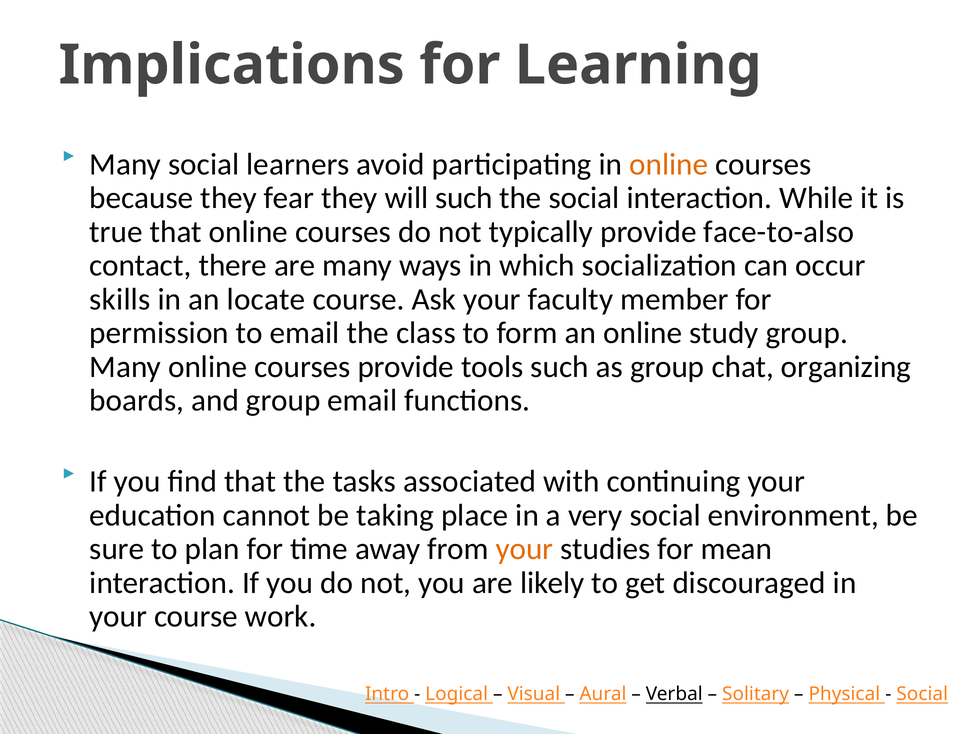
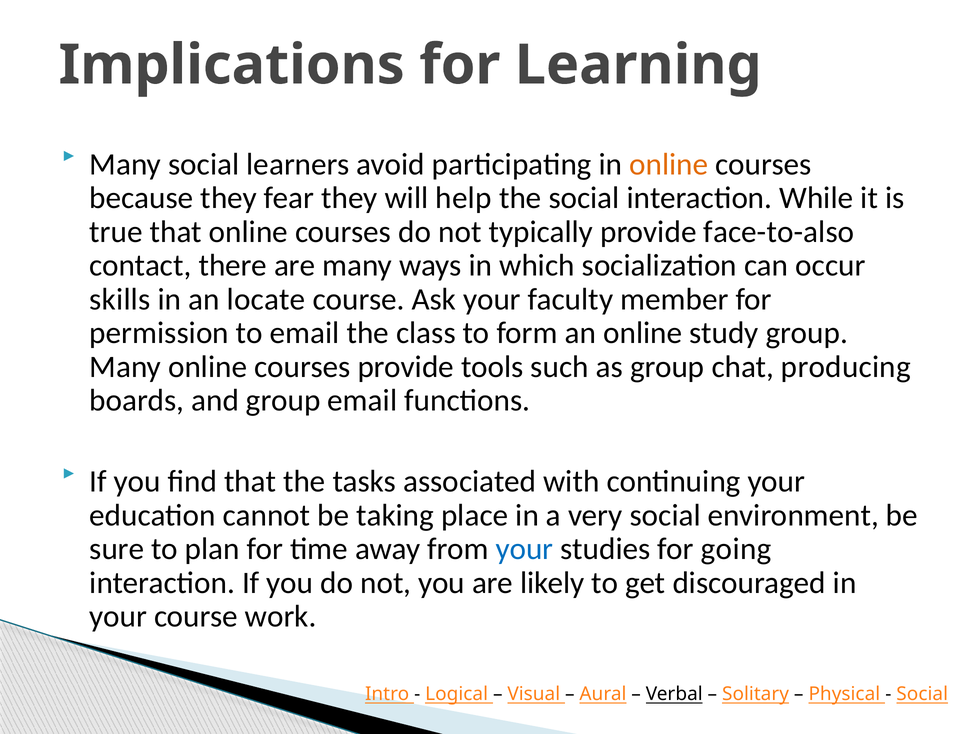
will such: such -> help (464, 198)
organizing: organizing -> producing (846, 367)
your colour: orange -> blue (525, 549)
mean: mean -> going (736, 549)
